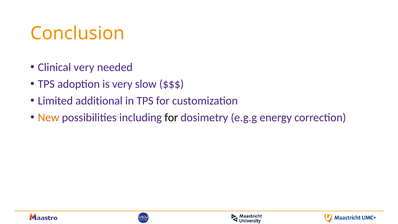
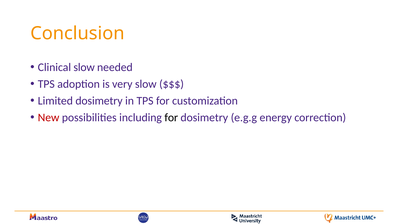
Clinical very: very -> slow (84, 67)
Limited additional: additional -> dosimetry (99, 101)
New colour: orange -> red (49, 117)
